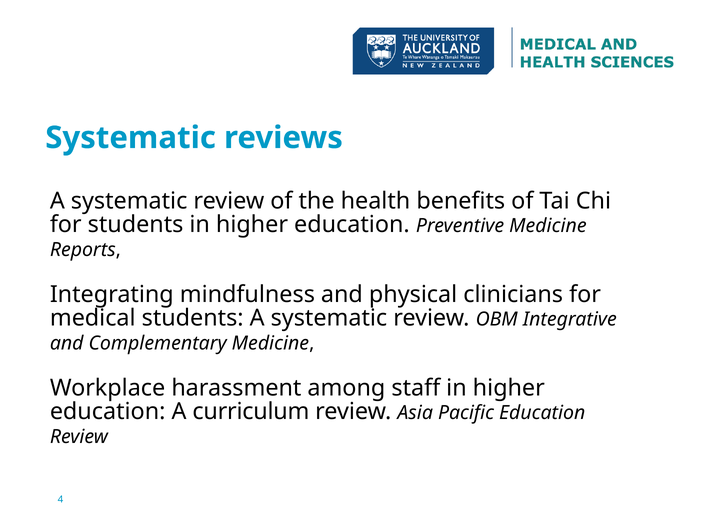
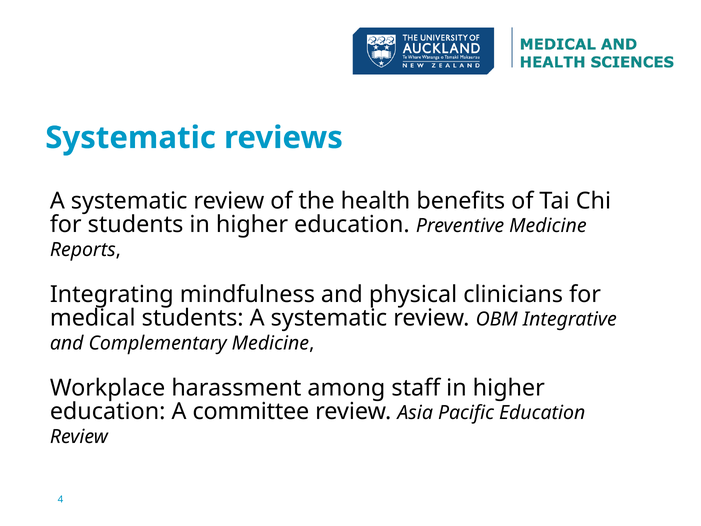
curriculum: curriculum -> committee (251, 411)
